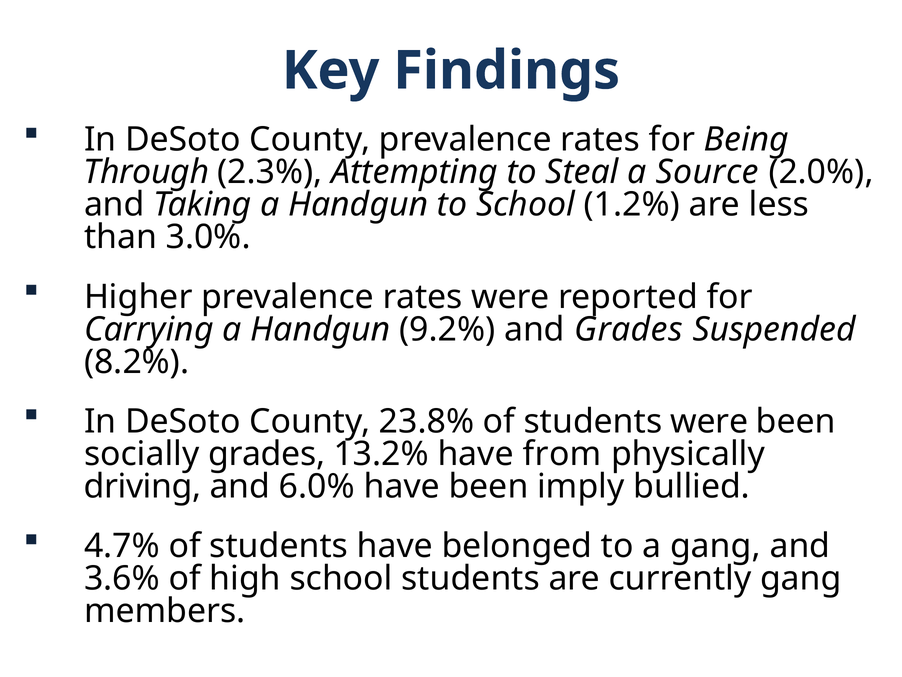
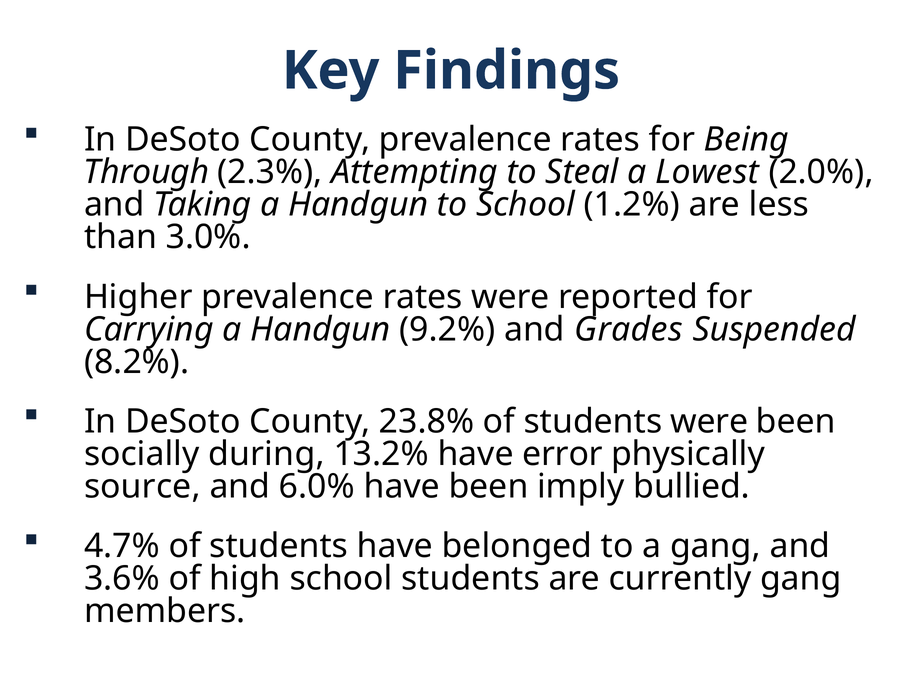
Source: Source -> Lowest (707, 172)
socially grades: grades -> during (266, 454)
from: from -> error (563, 454)
driving: driving -> source (142, 486)
